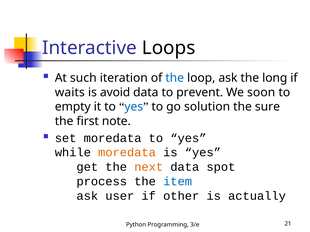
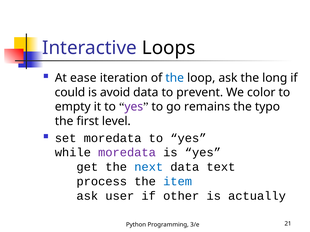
such: such -> ease (83, 78)
waits: waits -> could (70, 93)
soon: soon -> color (261, 93)
yes colour: blue -> purple (134, 107)
solution: solution -> remains (207, 107)
sure: sure -> typo (267, 107)
note: note -> level (116, 121)
moredata colour: orange -> purple (127, 153)
next colour: orange -> blue (149, 167)
spot: spot -> text (221, 167)
